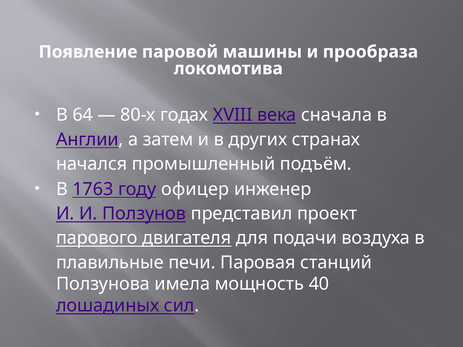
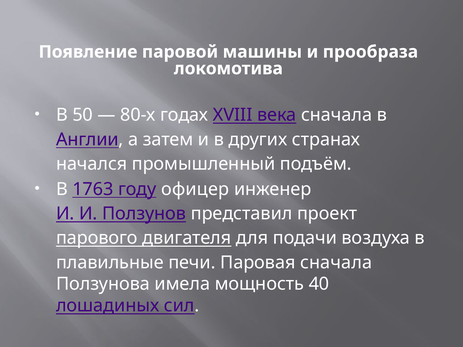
64: 64 -> 50 (83, 115)
Паровая станций: станций -> сначала (336, 263)
